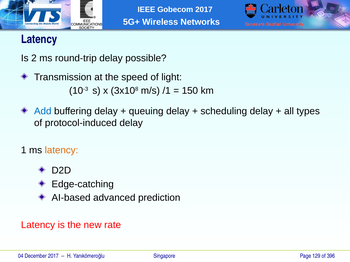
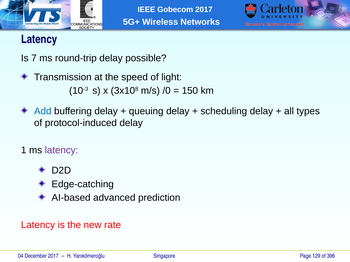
2: 2 -> 7 (34, 58)
/1: /1 -> /0 (167, 91)
latency colour: orange -> purple (62, 150)
